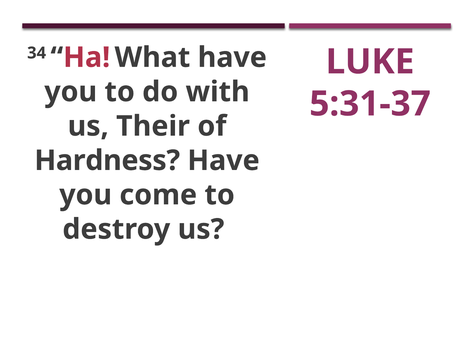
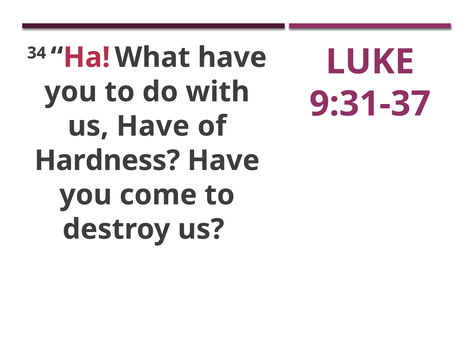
5:31-37: 5:31-37 -> 9:31-37 (370, 104)
us Their: Their -> Have (153, 126)
